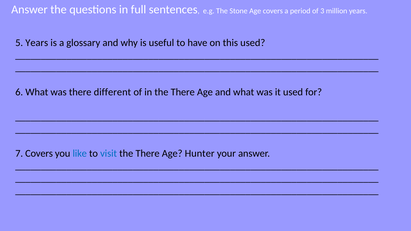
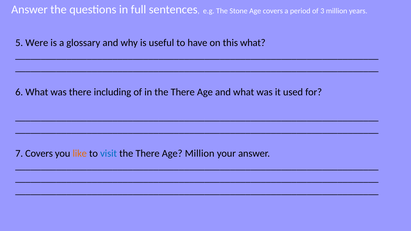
5 Years: Years -> Were (37, 43)
this used: used -> what (253, 43)
different: different -> including (113, 92)
like colour: blue -> orange (80, 154)
Age Hunter: Hunter -> Million (200, 154)
